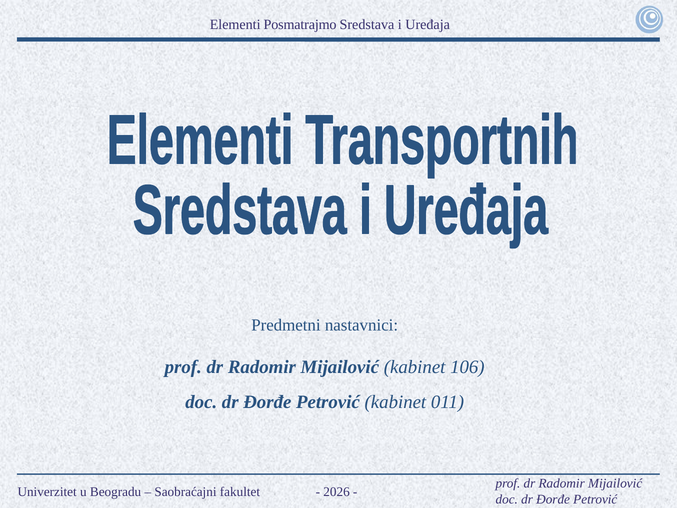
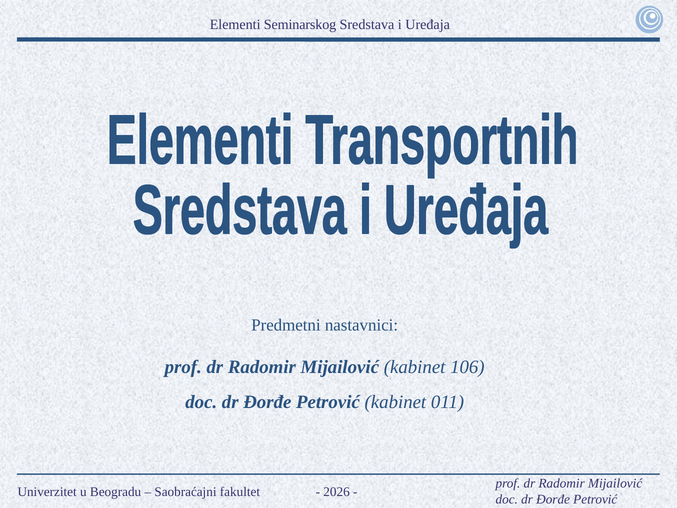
Posmatrajmo: Posmatrajmo -> Seminarskog (300, 25)
